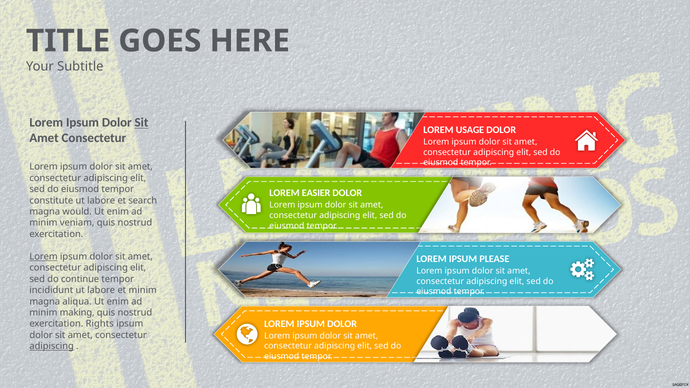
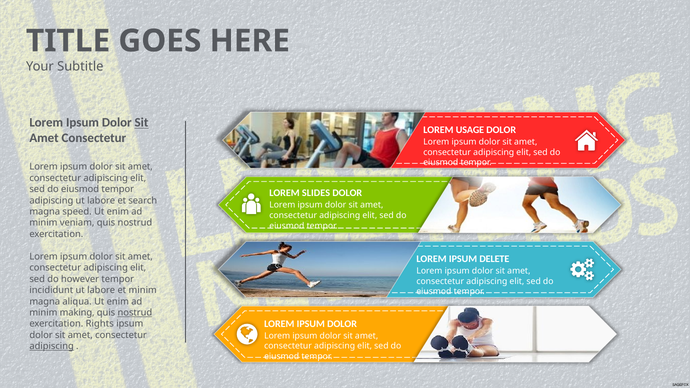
EASIER: EASIER -> SLIDES (316, 193)
constitute: constitute -> adipiscing (51, 200)
would: would -> speed (77, 212)
Lorem underline: present -> none (44, 257)
PLEASE: PLEASE -> DELETE (494, 259)
continue: continue -> however (80, 279)
nostrud underline: none -> present (135, 313)
